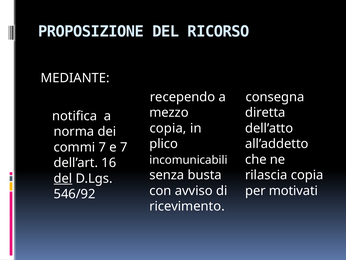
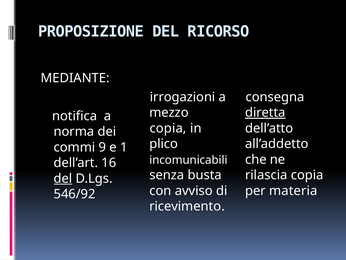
recependo: recependo -> irrogazioni (183, 97)
diretta underline: none -> present (265, 112)
commi 7: 7 -> 9 (102, 147)
e 7: 7 -> 1 (124, 147)
motivati: motivati -> materia (293, 190)
